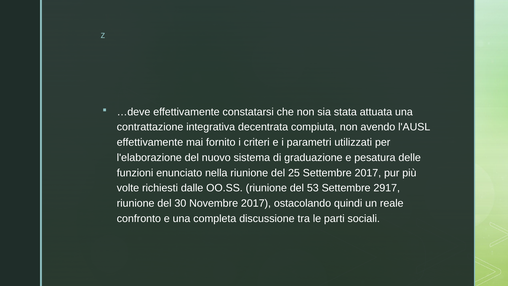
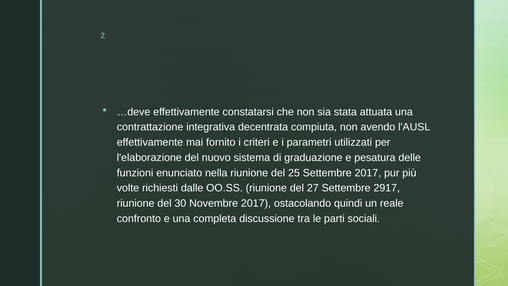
53: 53 -> 27 (313, 188)
